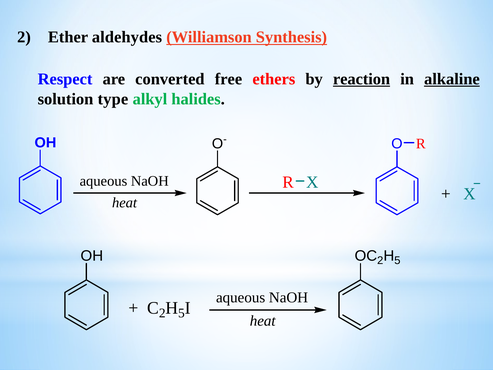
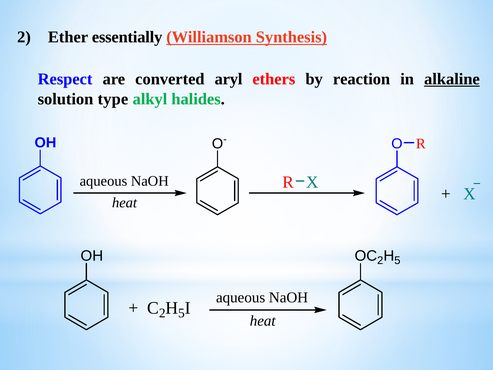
aldehydes: aldehydes -> essentially (127, 37)
free: free -> aryl (229, 79)
reaction underline: present -> none (362, 79)
